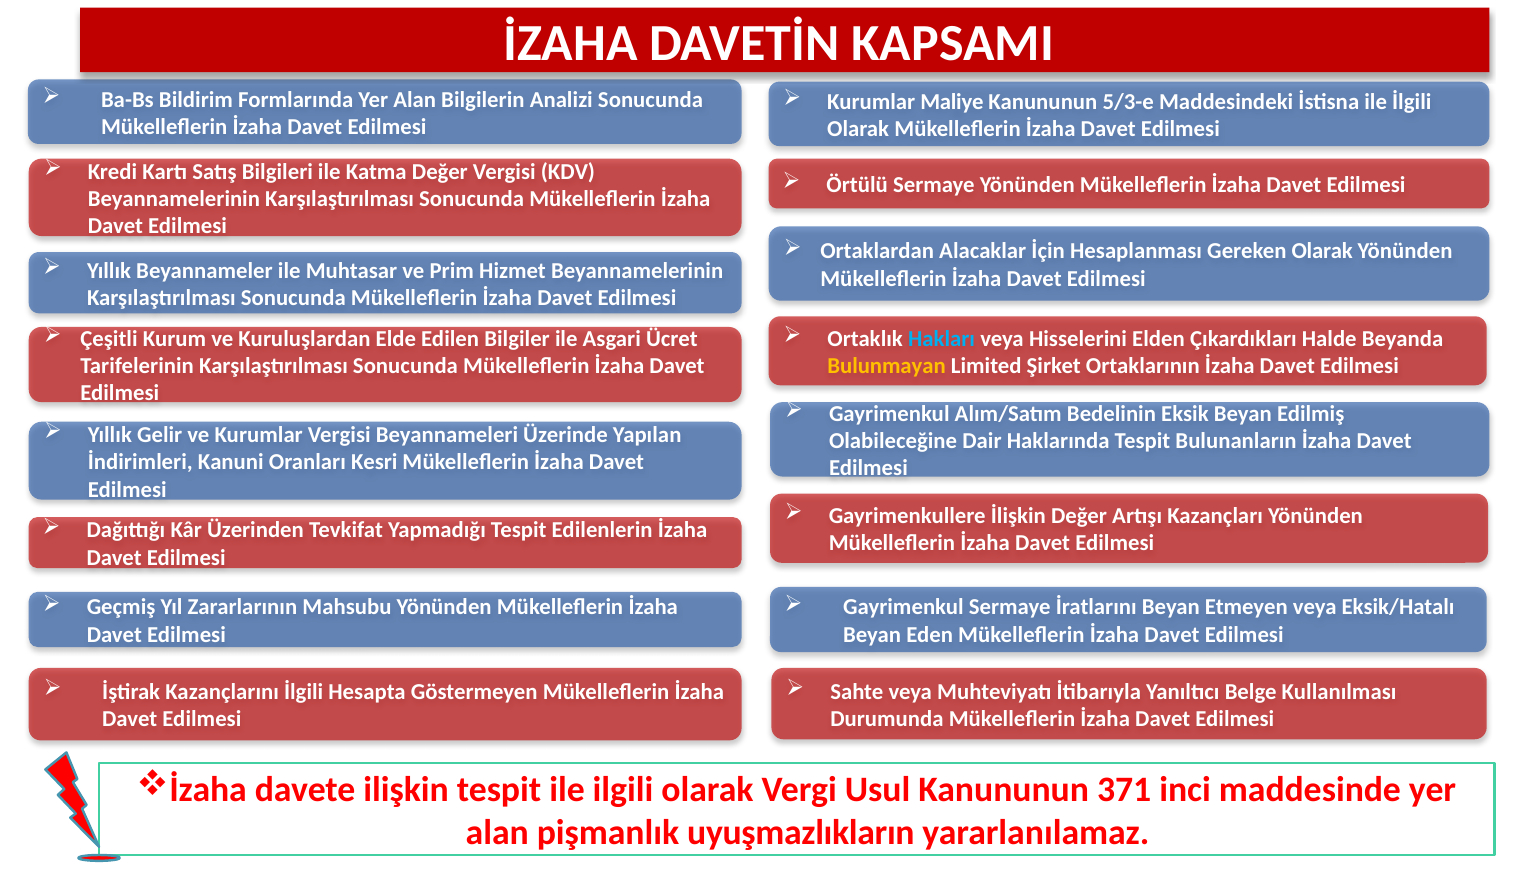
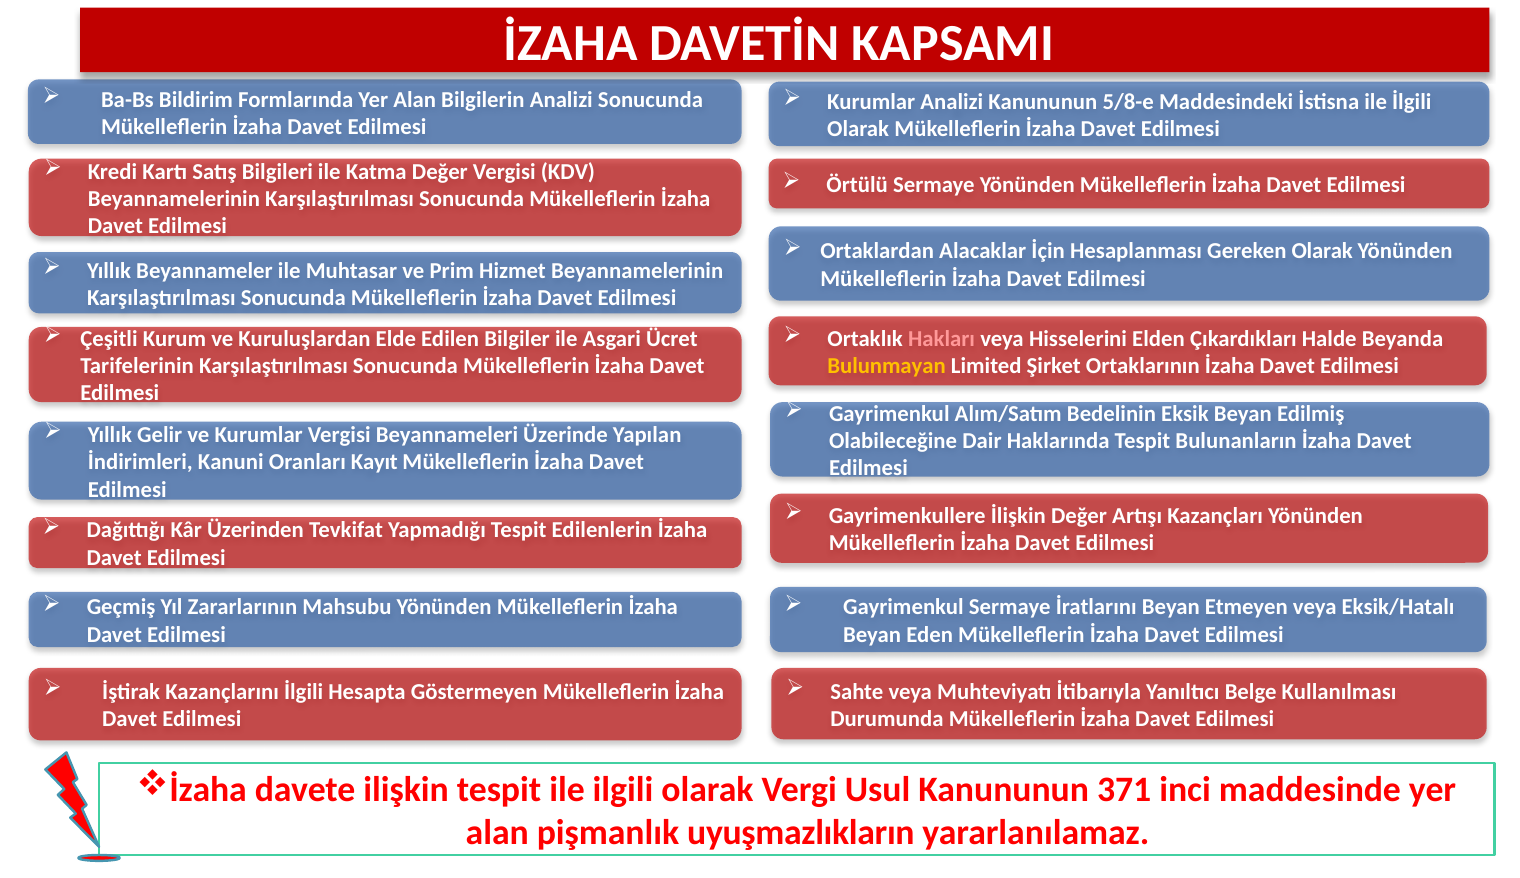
Kurumlar Maliye: Maliye -> Analizi (952, 102)
5/3-e: 5/3-e -> 5/8-e (1128, 102)
Hakları colour: light blue -> pink (942, 338)
Kesri: Kesri -> Kayıt (374, 462)
